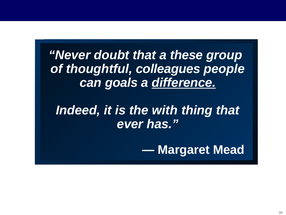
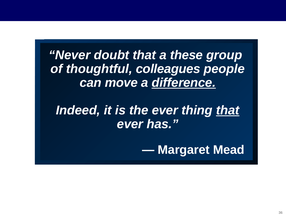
goals: goals -> move (121, 83)
the with: with -> ever (165, 110)
that underline: none -> present (228, 110)
